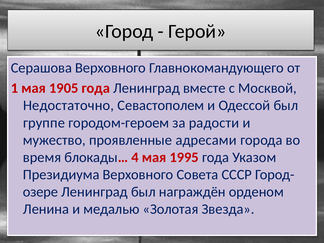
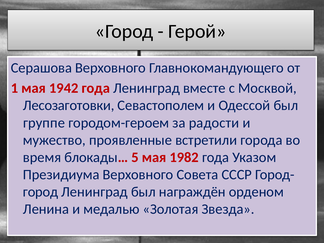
1905: 1905 -> 1942 (64, 88)
Недостаточно: Недостаточно -> Лесозаготовки (69, 105)
адресами: адресами -> встретили (206, 140)
4: 4 -> 5 (135, 157)
1995: 1995 -> 1982 (184, 157)
озере: озере -> город (41, 192)
